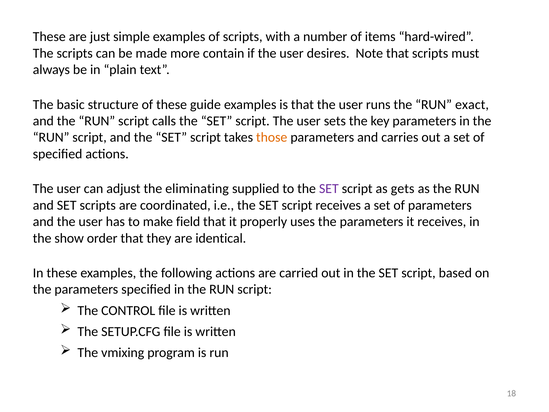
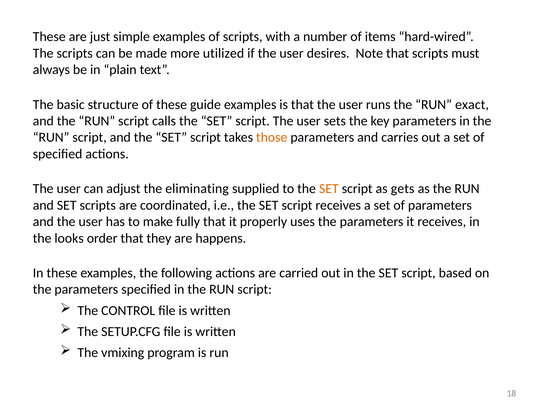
contain: contain -> utilized (224, 53)
SET colour: purple -> orange (329, 189)
field: field -> fully (188, 222)
show: show -> looks (69, 238)
identical: identical -> happens (221, 238)
